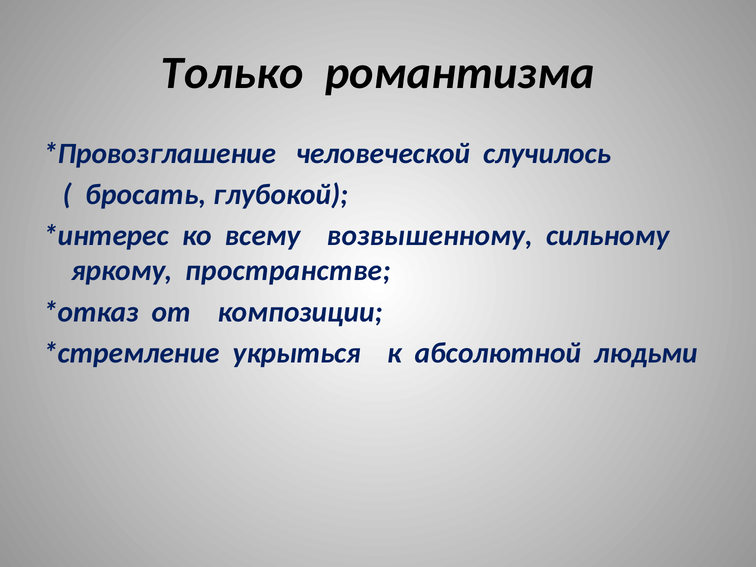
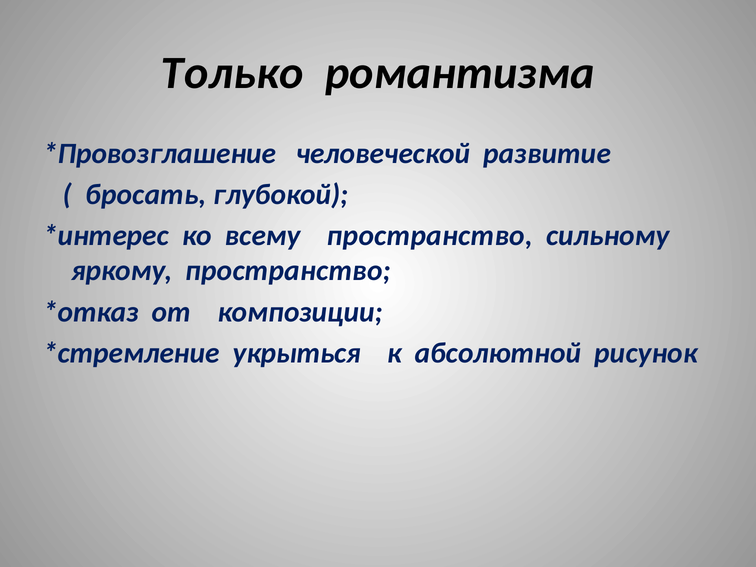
случилось: случилось -> развитие (547, 153)
всему возвышенному: возвышенному -> пространство (430, 236)
яркому пространстве: пространстве -> пространство (288, 271)
людьми: людьми -> рисунок (646, 353)
